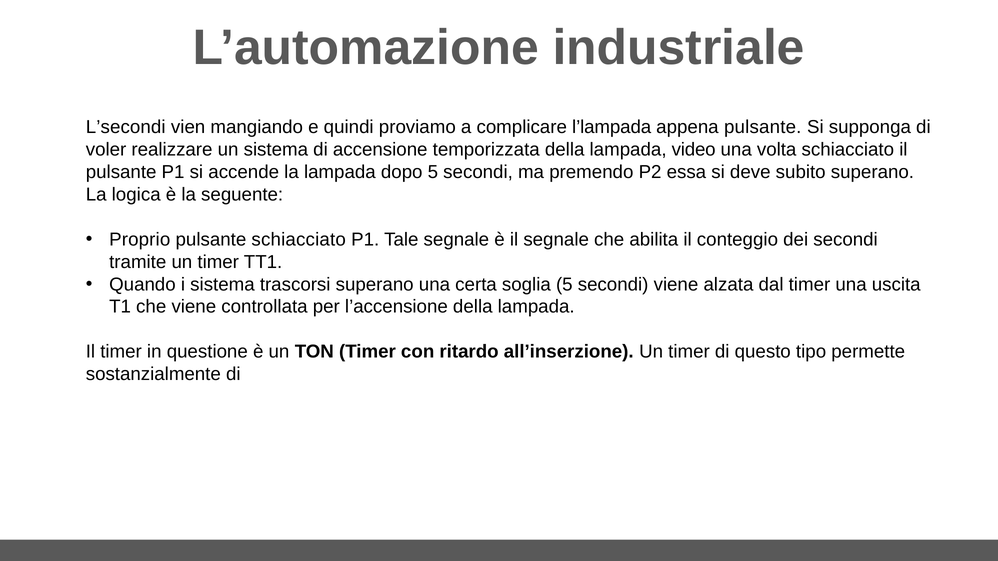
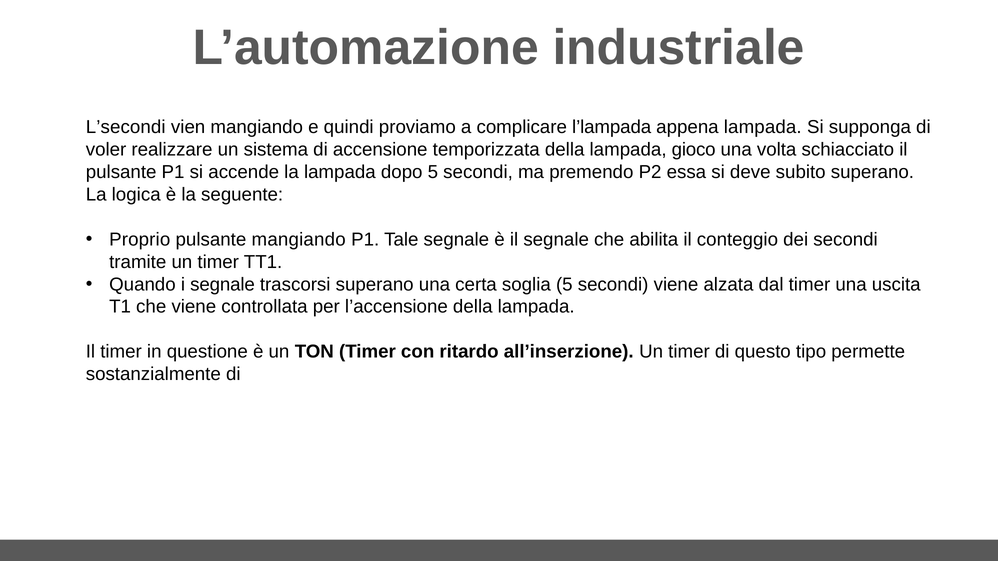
appena pulsante: pulsante -> lampada (763, 127)
video: video -> gioco (694, 150)
pulsante schiacciato: schiacciato -> mangiando (299, 240)
i sistema: sistema -> segnale (223, 285)
